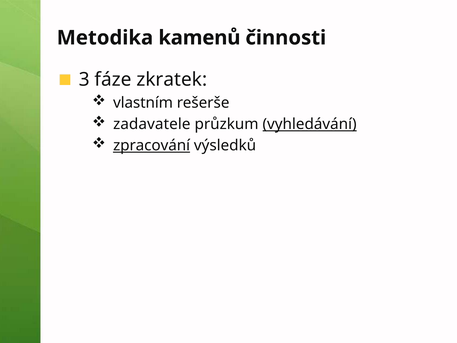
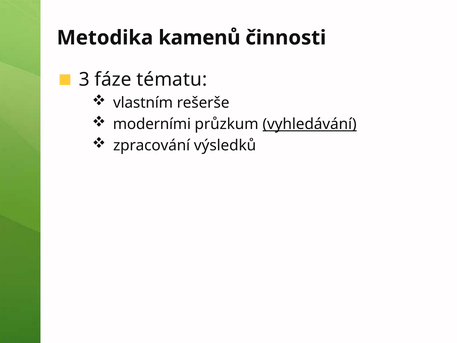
zkratek: zkratek -> tématu (172, 79)
zadavatele: zadavatele -> moderními (152, 124)
zpracování underline: present -> none (152, 145)
